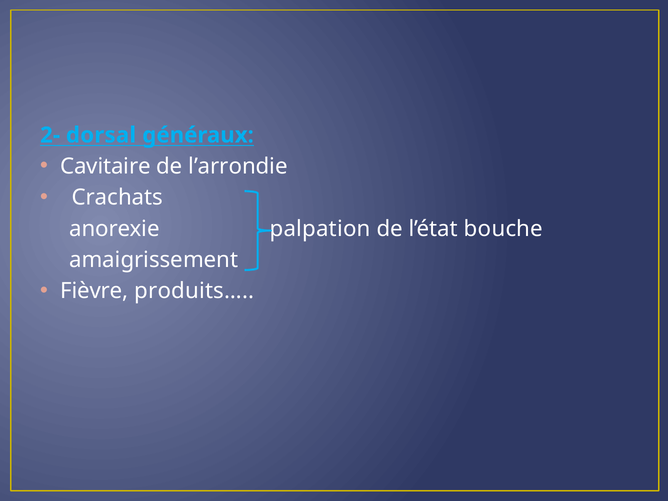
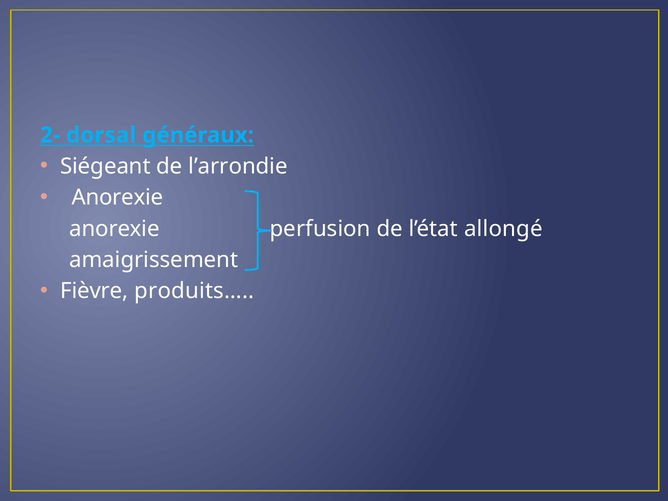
Cavitaire: Cavitaire -> Siégeant (105, 166)
Crachats: Crachats -> Anorexie (117, 197)
palpation: palpation -> perfusion (320, 229)
bouche: bouche -> allongé (503, 229)
